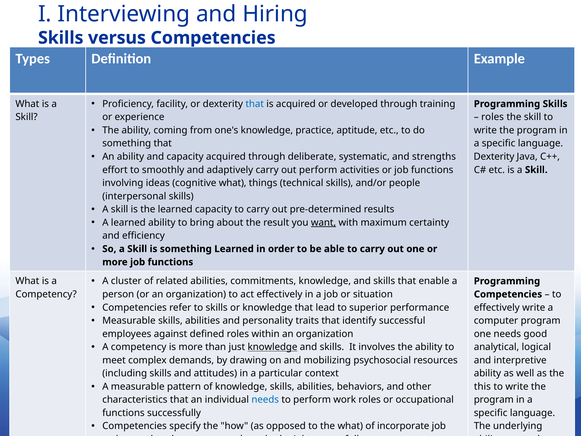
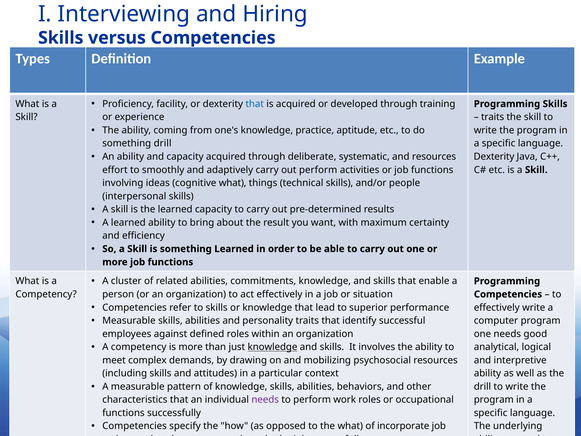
roles: roles -> traits (493, 117)
something that: that -> drill (163, 143)
and strengths: strengths -> resources (434, 157)
want underline: present -> none (323, 222)
this: this -> drill (482, 386)
needs colour: blue -> purple (265, 400)
